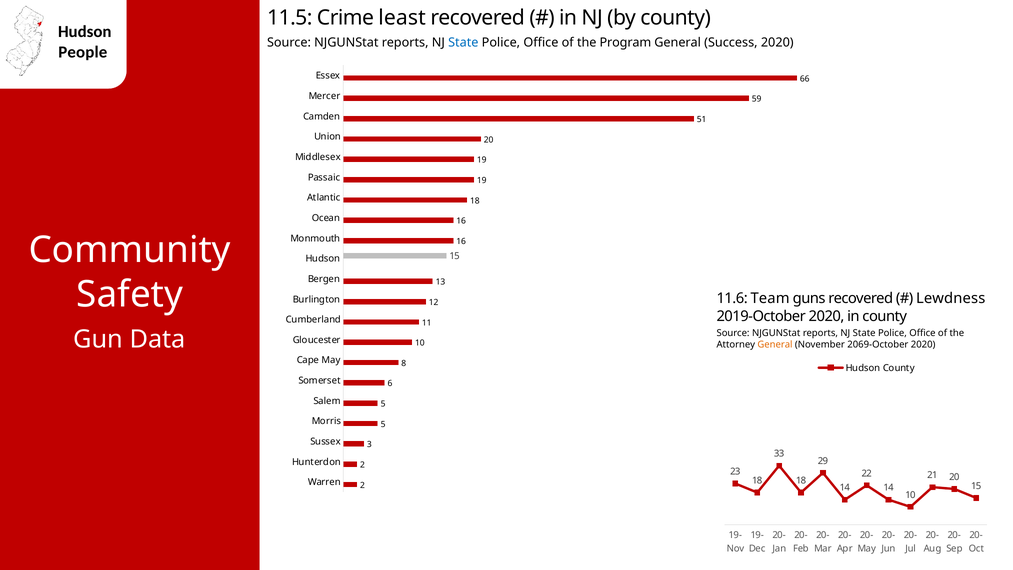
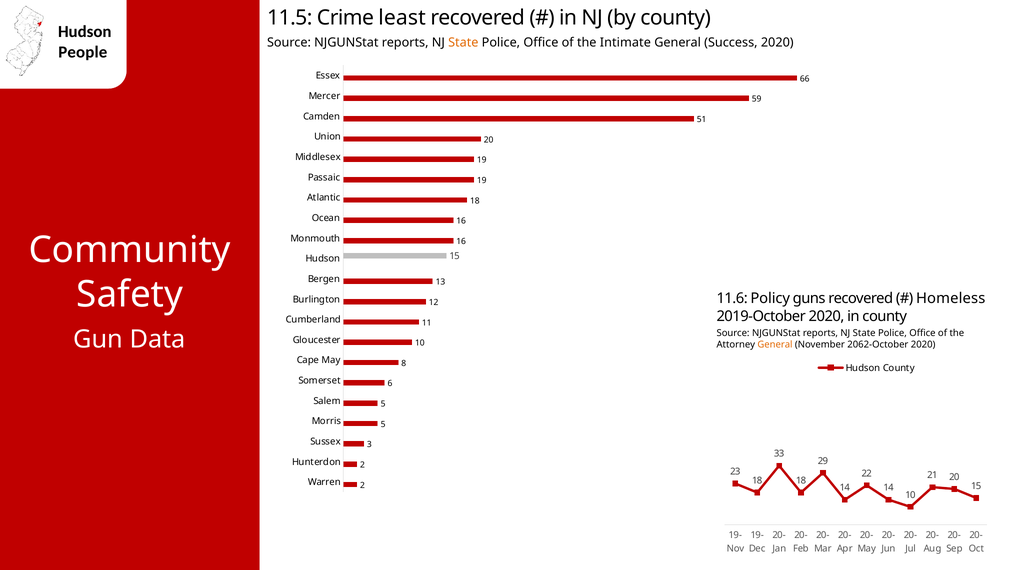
State colour: blue -> orange (463, 43)
Program: Program -> Intimate (625, 43)
Team: Team -> Policy (770, 299)
Lewdness: Lewdness -> Homeless (951, 299)
2069-October: 2069-October -> 2062-October (878, 344)
